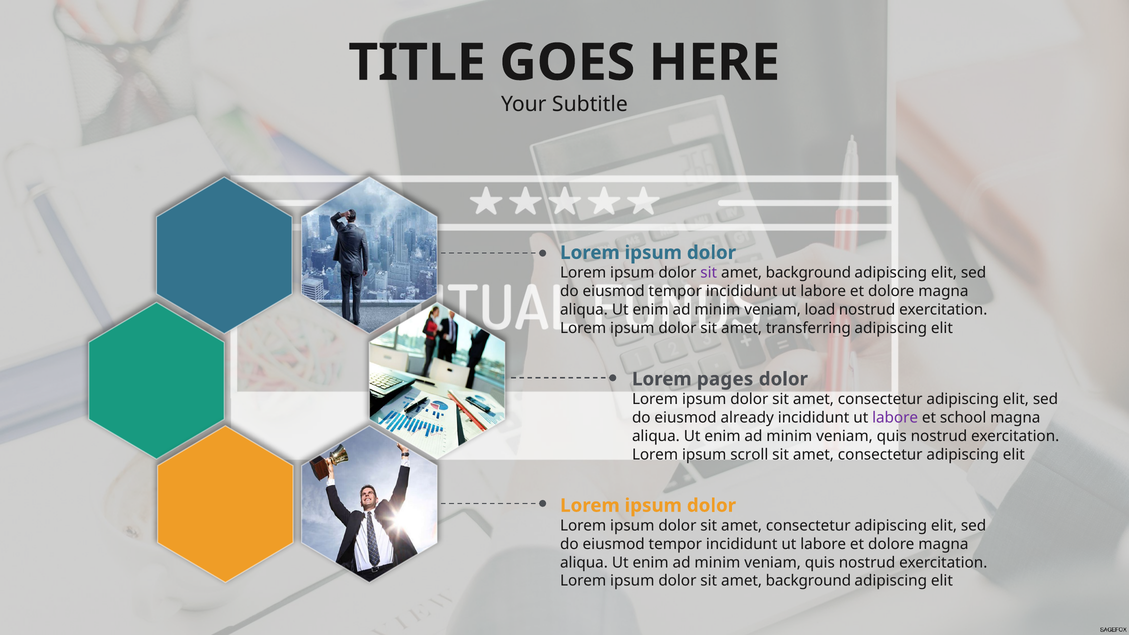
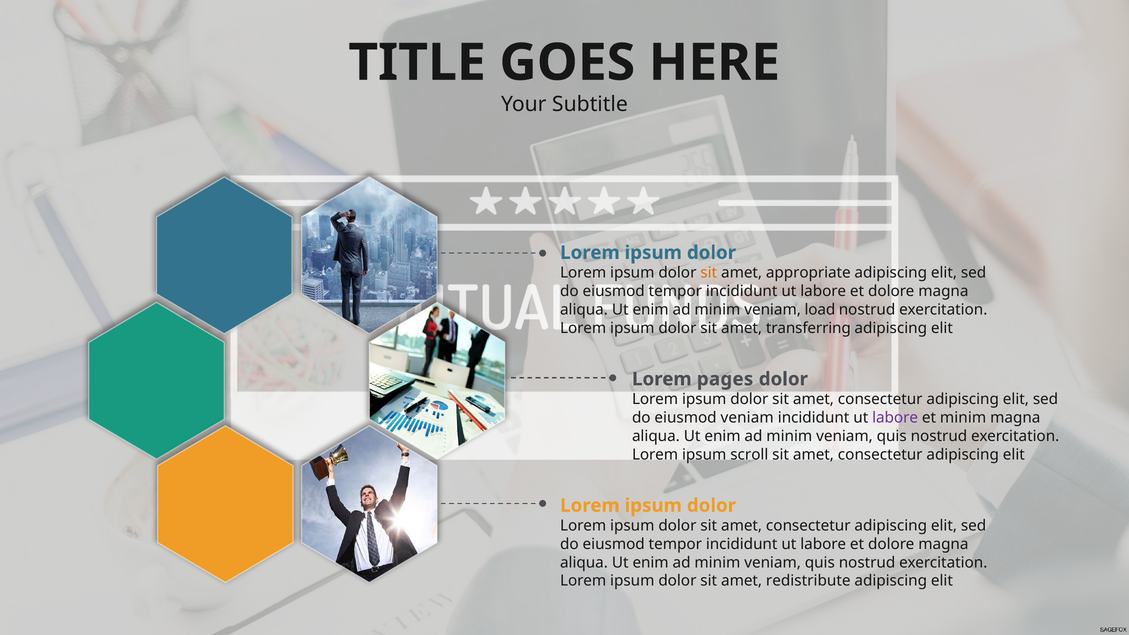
sit colour: purple -> orange (709, 273)
background: background -> appropriate (808, 273)
eiusmod already: already -> veniam (747, 418)
et school: school -> minim (963, 418)
background: background -> redistribute (808, 581)
